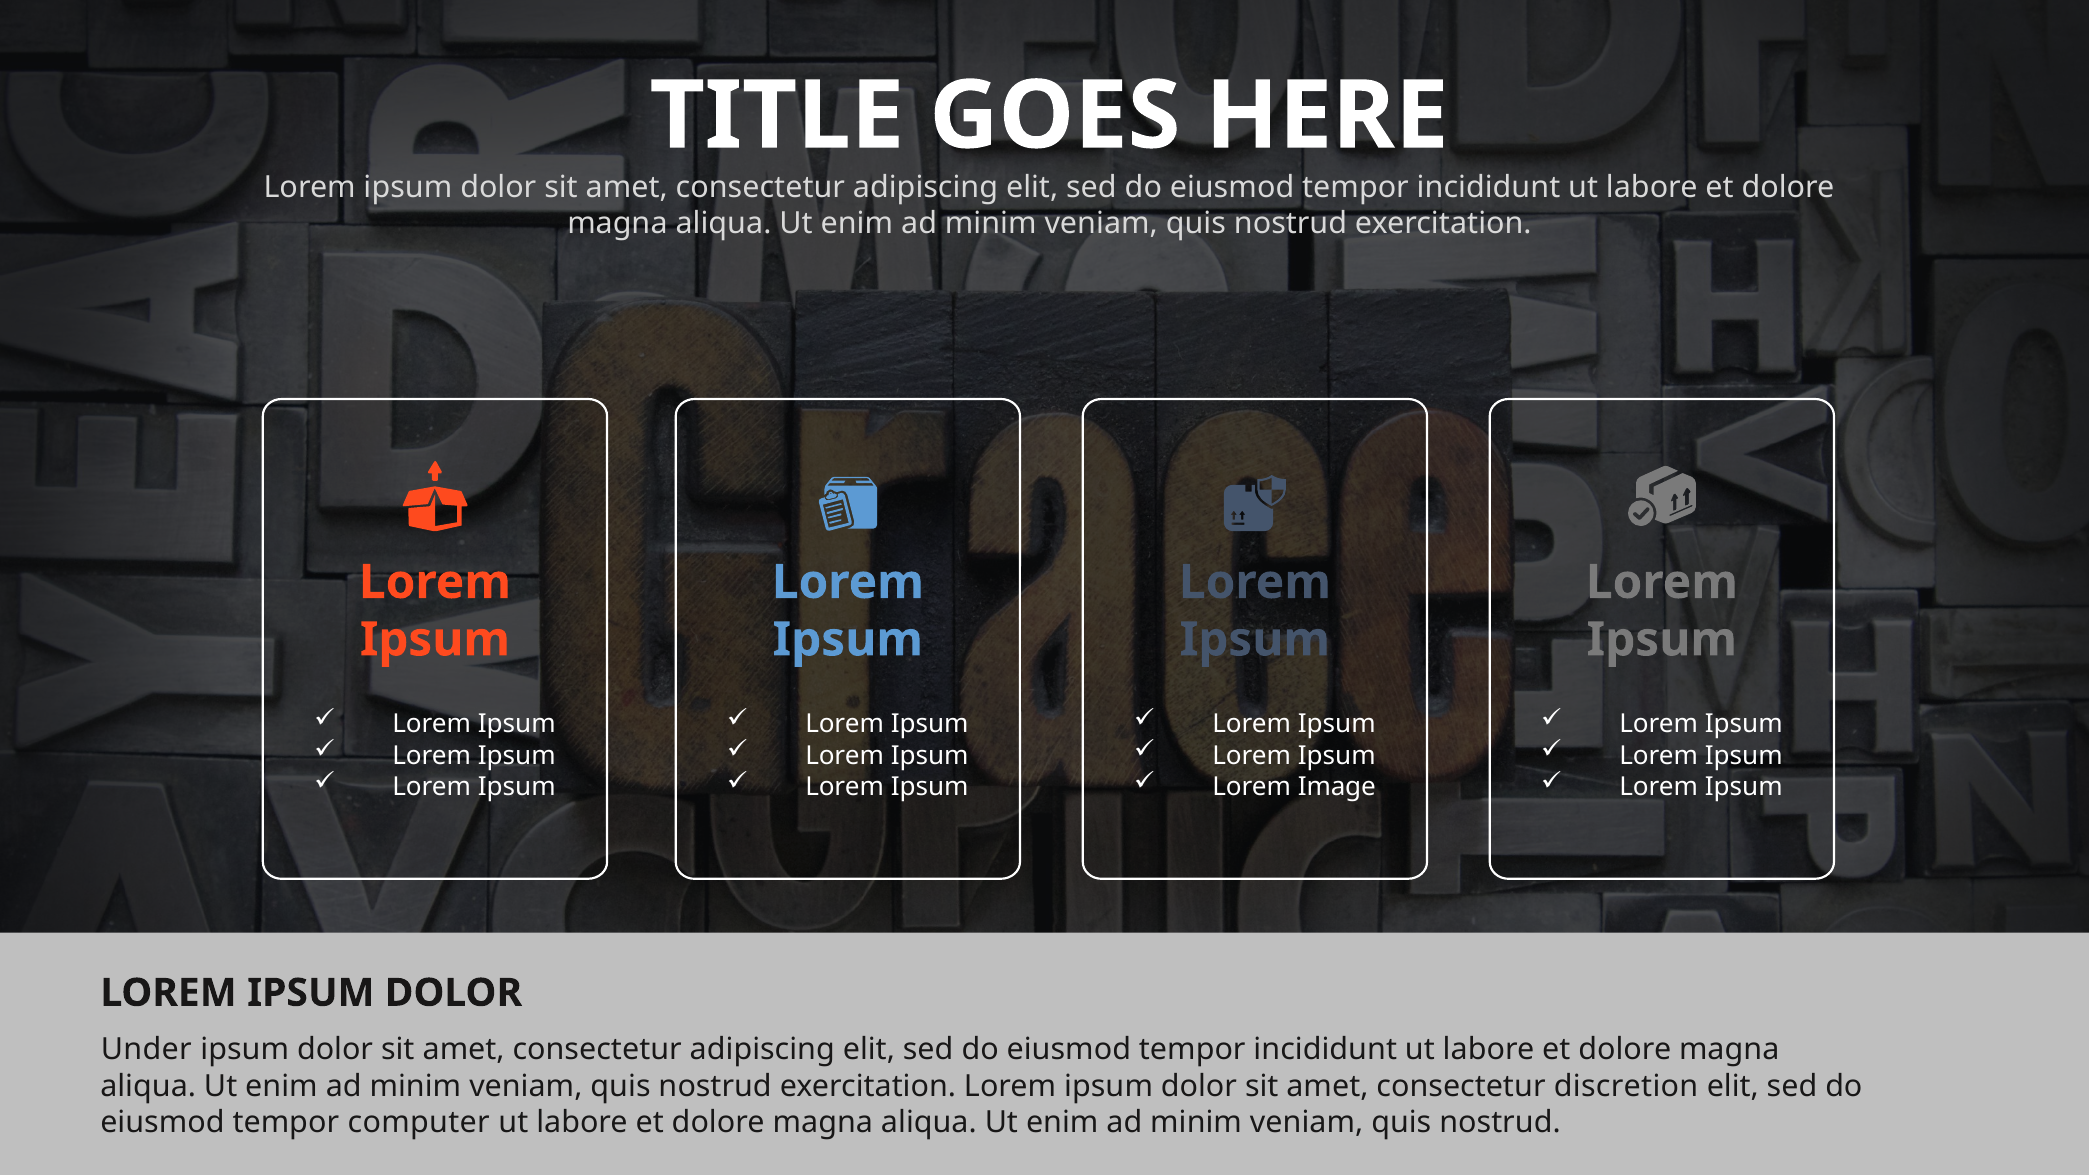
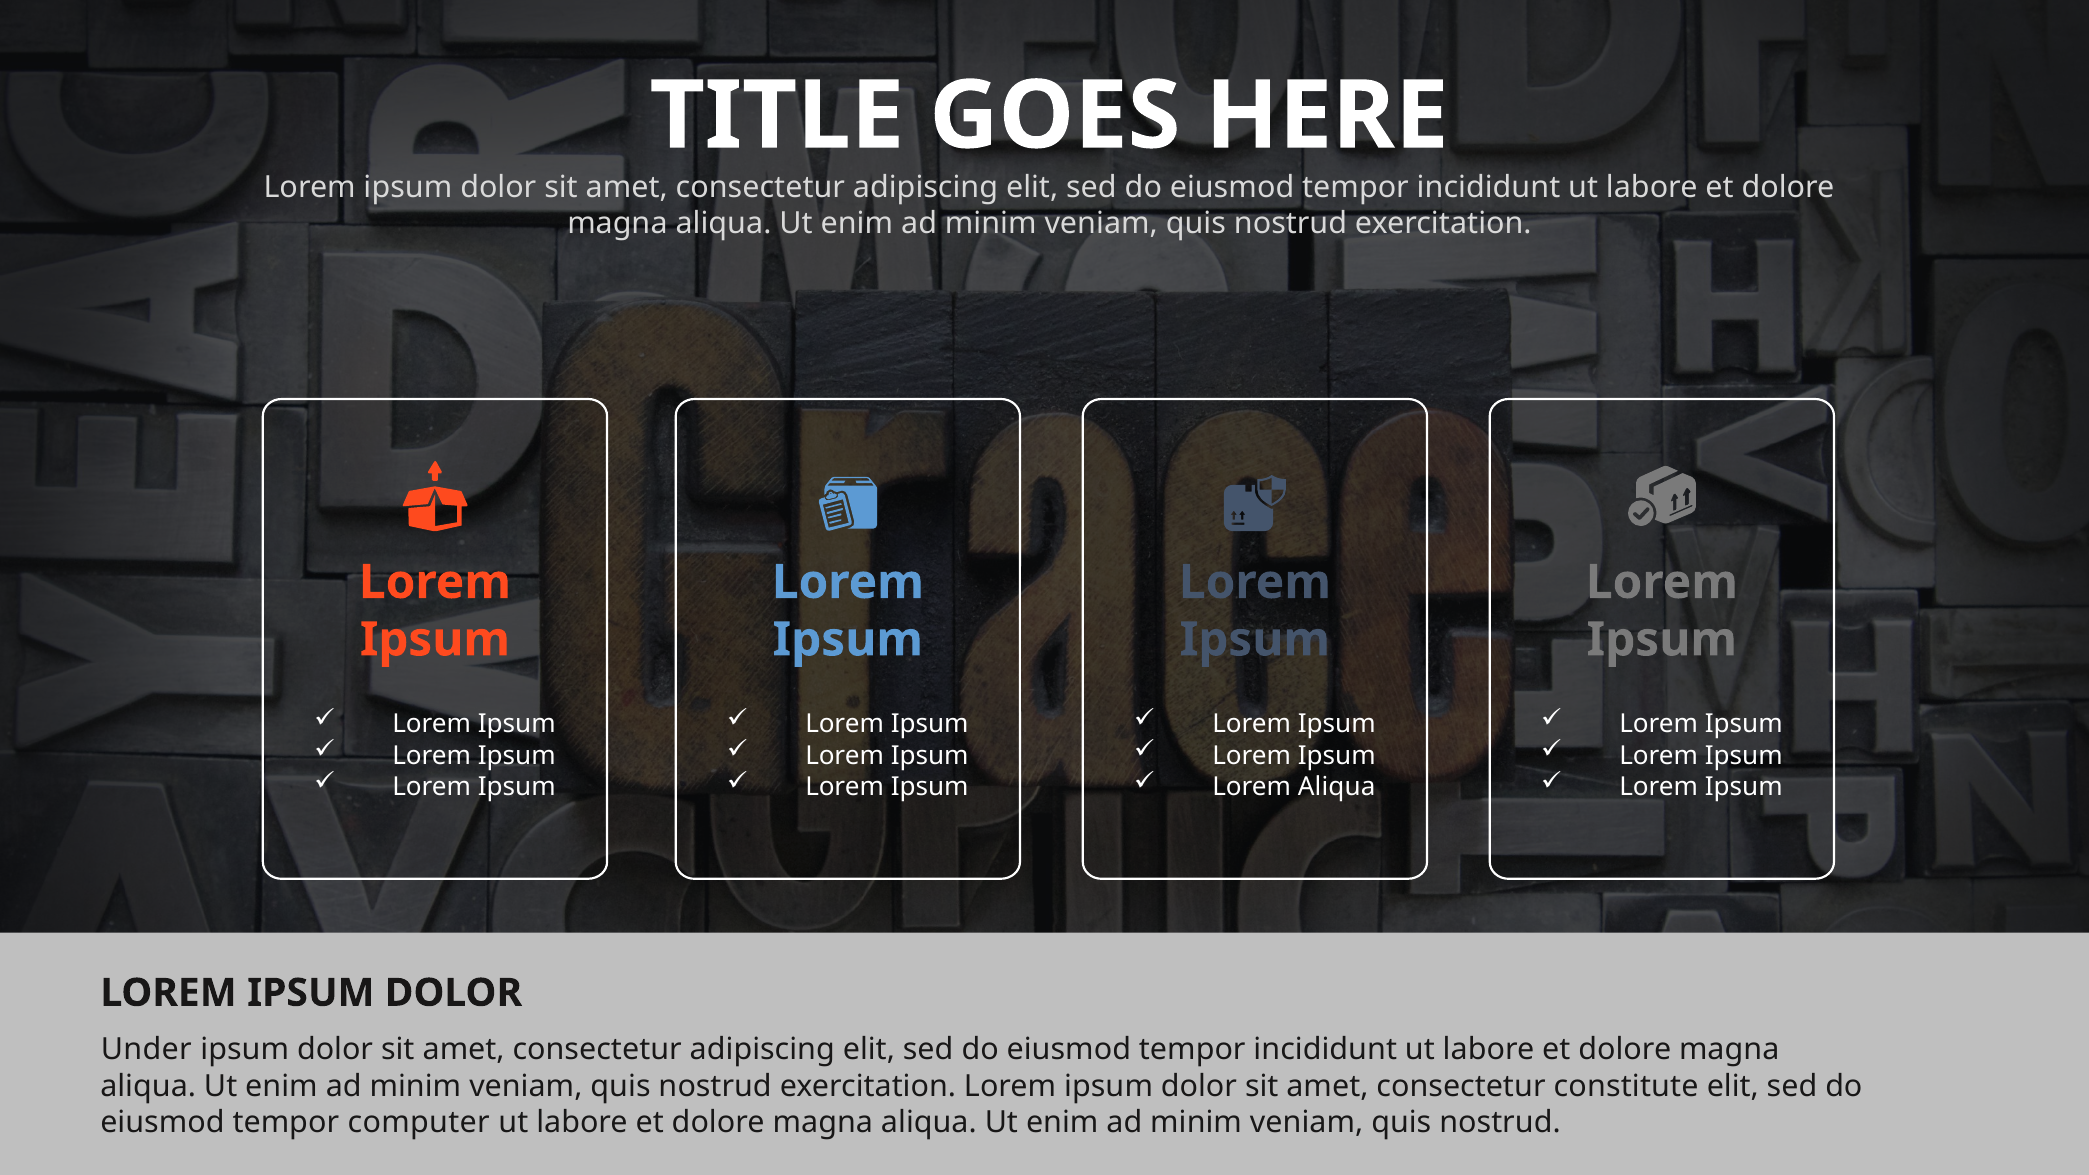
Lorem Image: Image -> Aliqua (1337, 787)
discretion: discretion -> constitute (1626, 1086)
